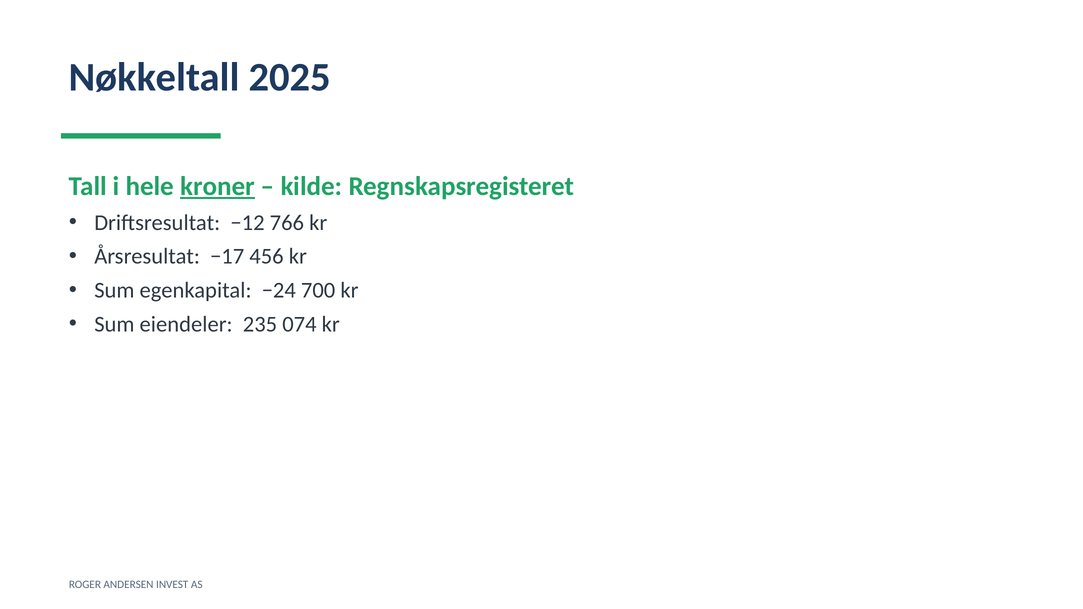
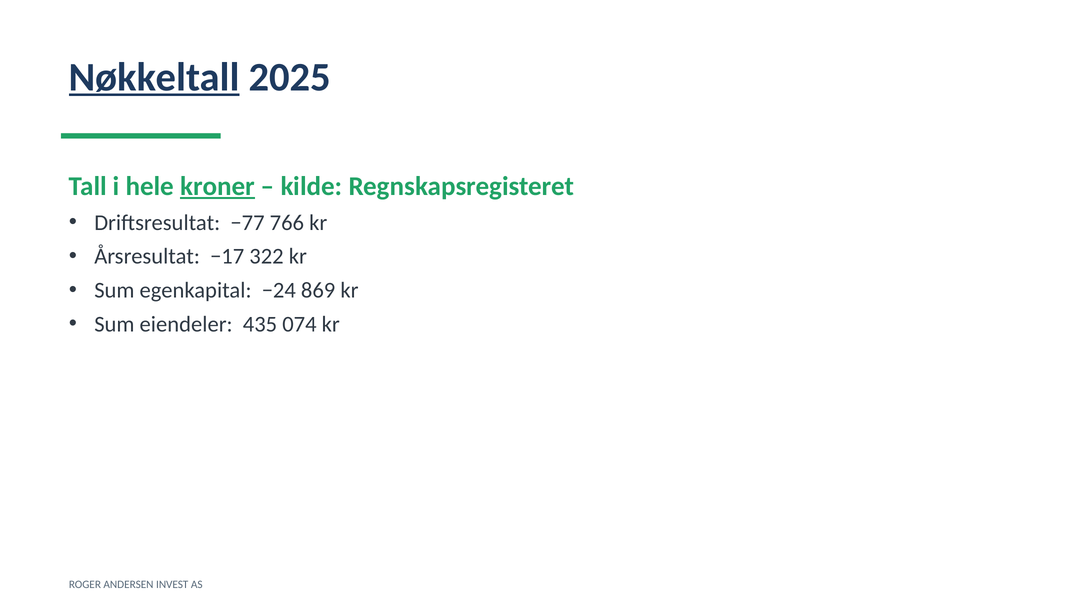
Nøkkeltall underline: none -> present (154, 77)
−12: −12 -> −77 (248, 223)
456: 456 -> 322 (267, 257)
700: 700 -> 869 (318, 290)
235: 235 -> 435 (260, 324)
